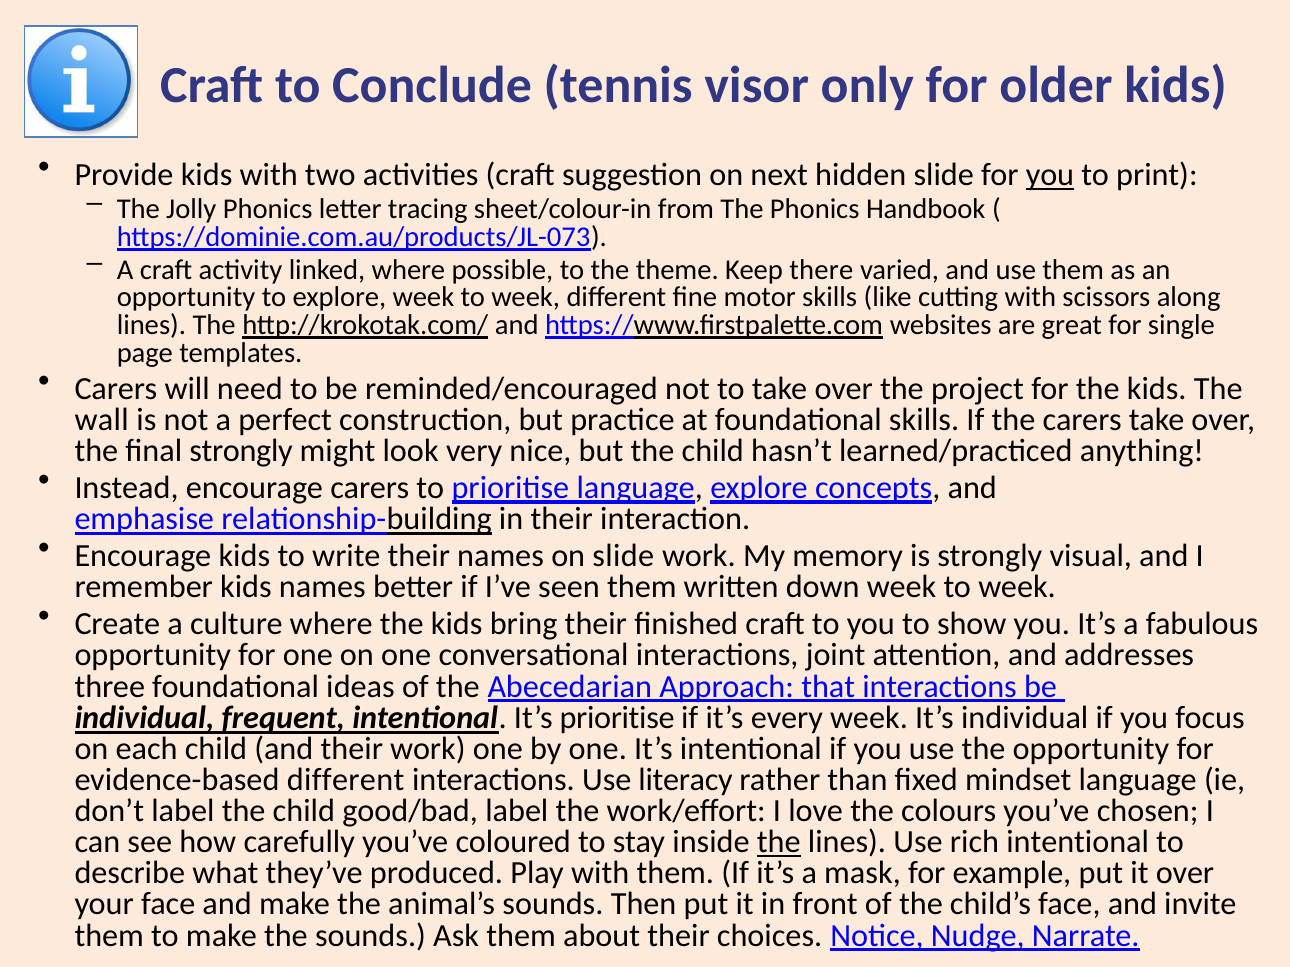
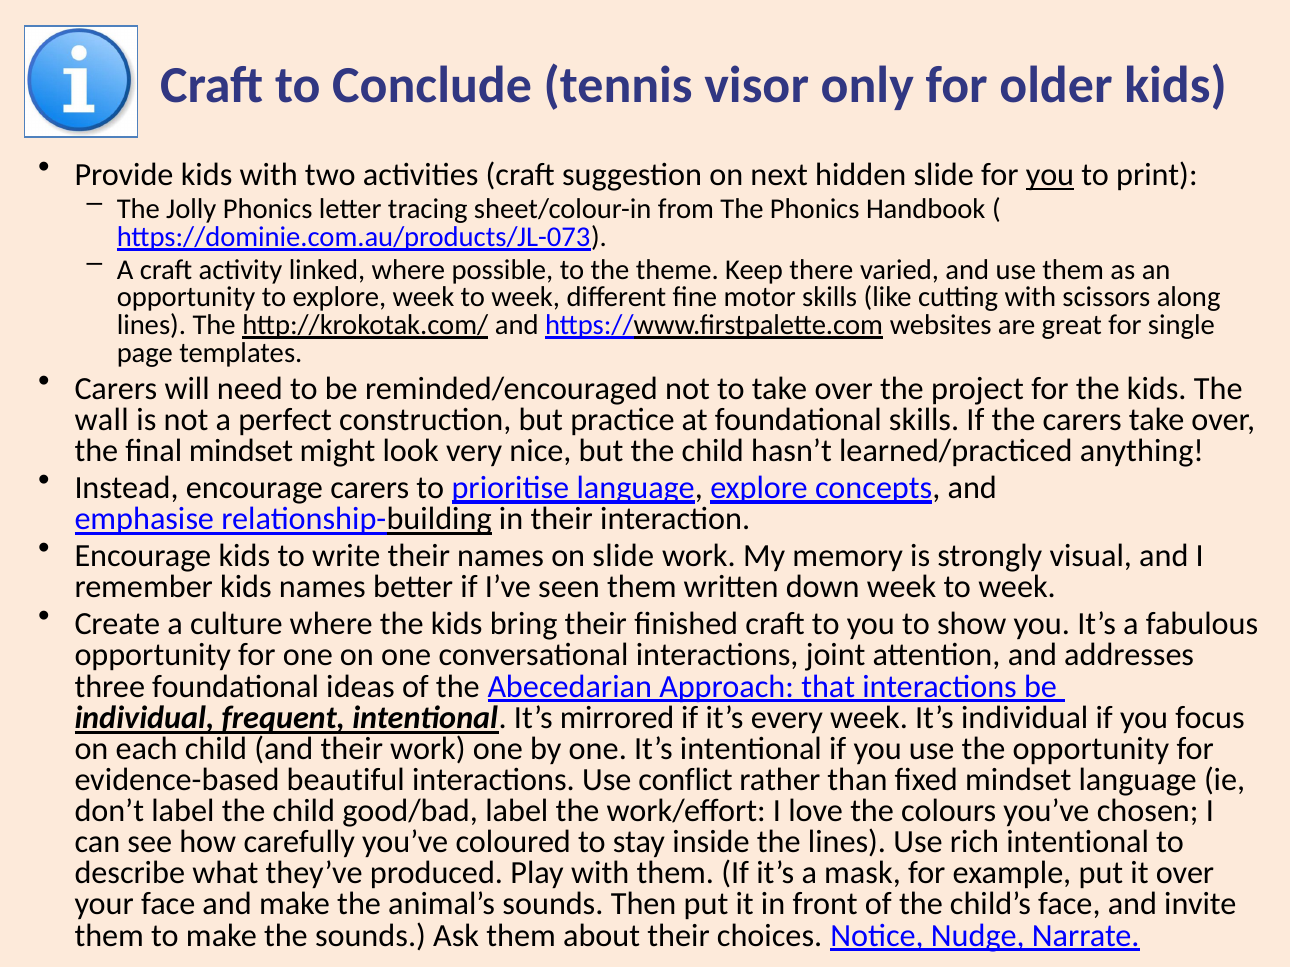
final strongly: strongly -> mindset (241, 451)
It’s prioritise: prioritise -> mirrored (617, 719)
evidence-based different: different -> beautiful (346, 780)
literacy: literacy -> conflict (686, 780)
the underline: present -> none (779, 842)
